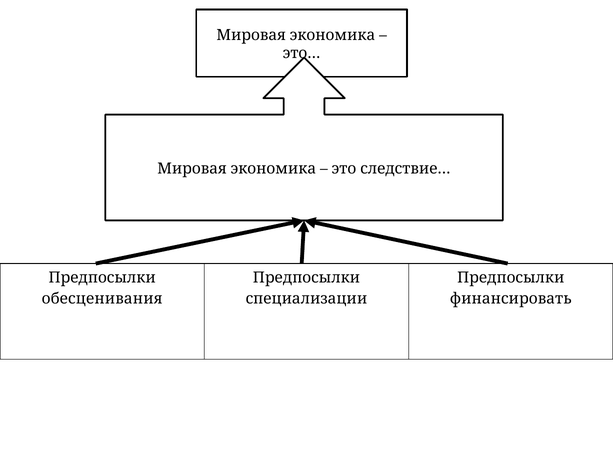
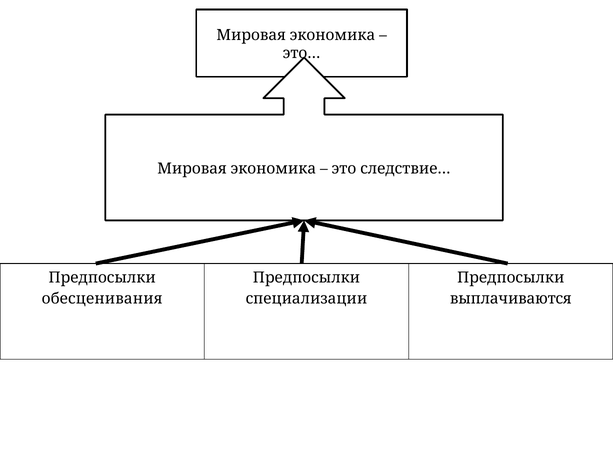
финансировать: финансировать -> выплачиваются (511, 299)
